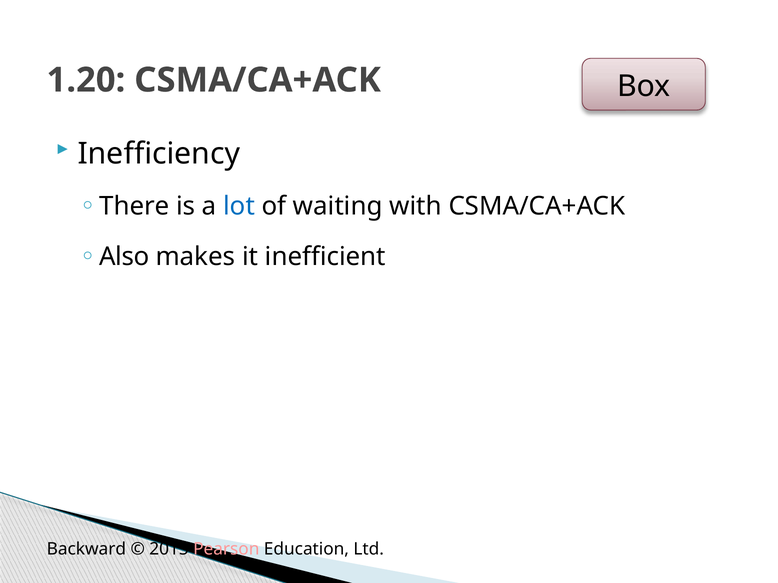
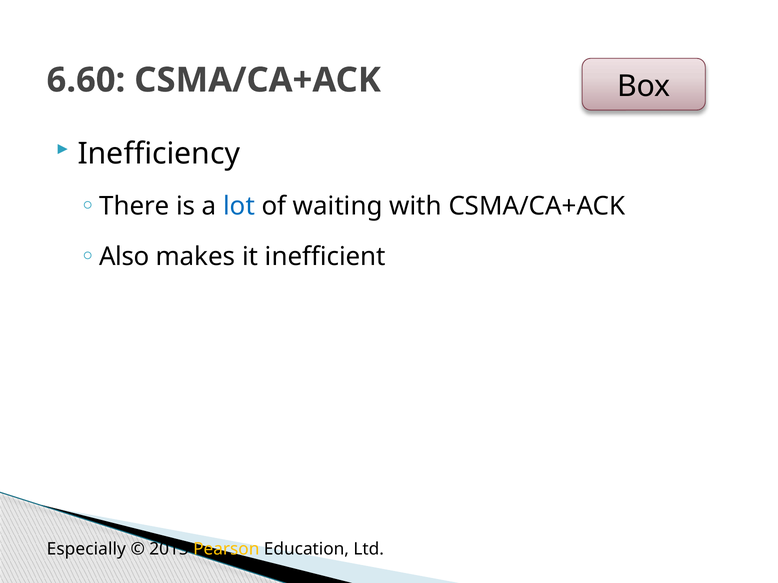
1.20: 1.20 -> 6.60 (86, 80)
Backward: Backward -> Especially (86, 550)
Pearson colour: pink -> yellow (226, 550)
